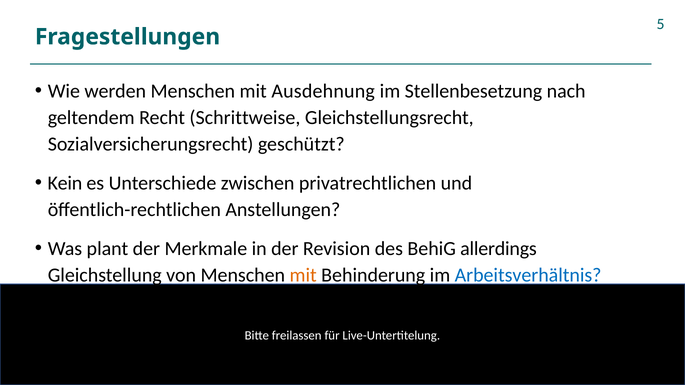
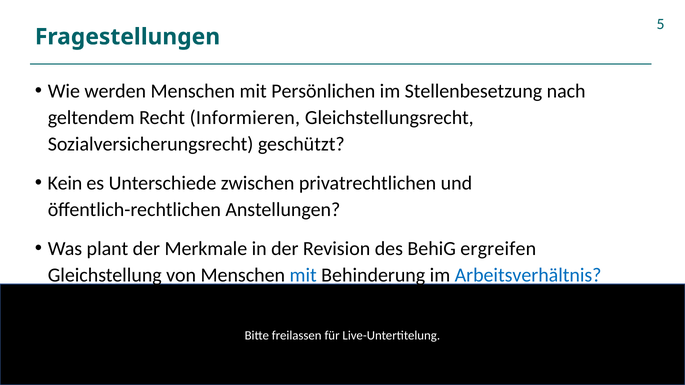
Ausdehnung: Ausdehnung -> Persönlichen (323, 91)
Schrittweise: Schrittweise -> Informieren (245, 118)
allerdings: allerdings -> ergreifen (498, 249)
mit colour: orange -> blue (303, 275)
